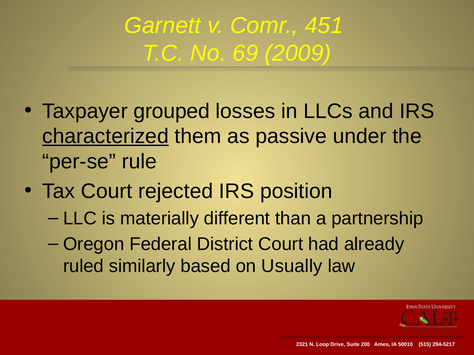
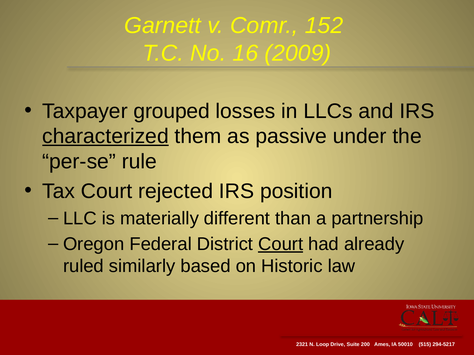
451: 451 -> 152 (324, 26)
69: 69 -> 16 (245, 53)
Court underline: none -> present (281, 244)
Usually: Usually -> Historic (292, 267)
